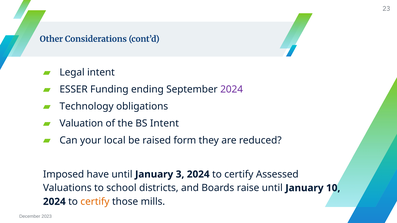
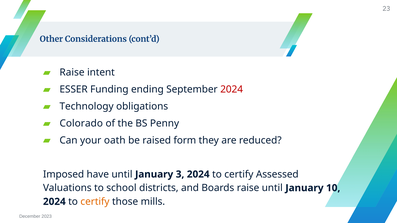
Legal: Legal -> Raise (72, 73)
2024 colour: purple -> red (232, 90)
Valuation: Valuation -> Colorado (81, 124)
BS Intent: Intent -> Penny (165, 124)
local: local -> oath (115, 141)
